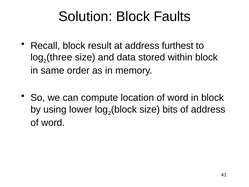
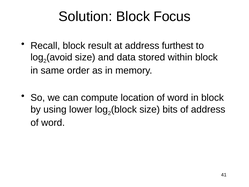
Faults: Faults -> Focus (172, 17)
three: three -> avoid (59, 57)
